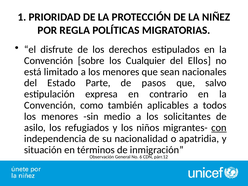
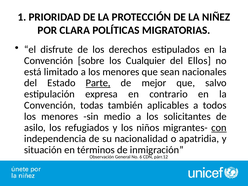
REGLA: REGLA -> CLARA (75, 30)
Parte underline: none -> present (98, 83)
pasos: pasos -> mejor (154, 83)
como: como -> todas (92, 105)
